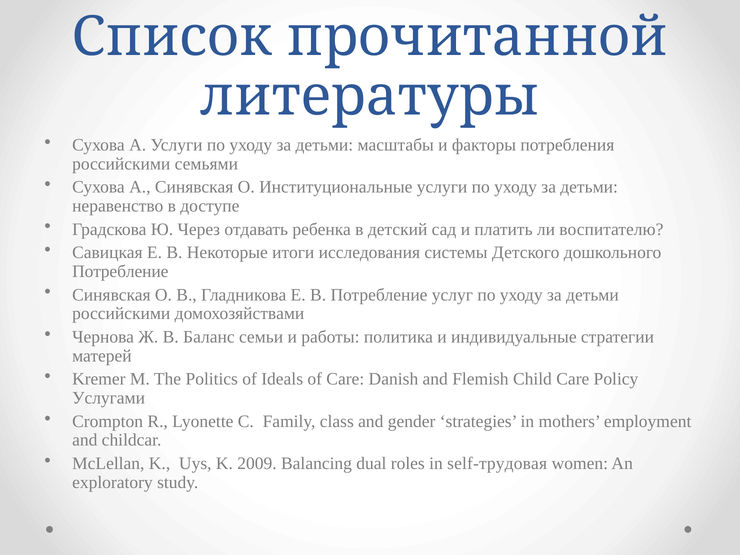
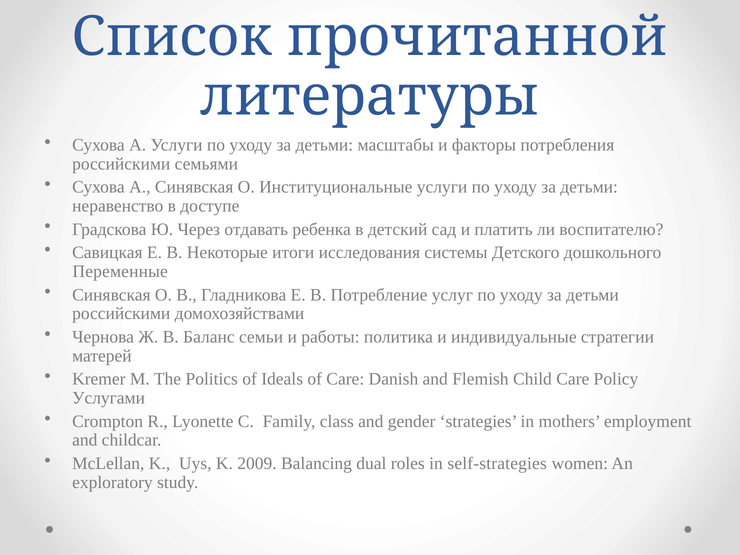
Потребление: Потребление -> Переменные (120, 271)
self-трудовая: self-трудовая -> self-strategies (497, 464)
